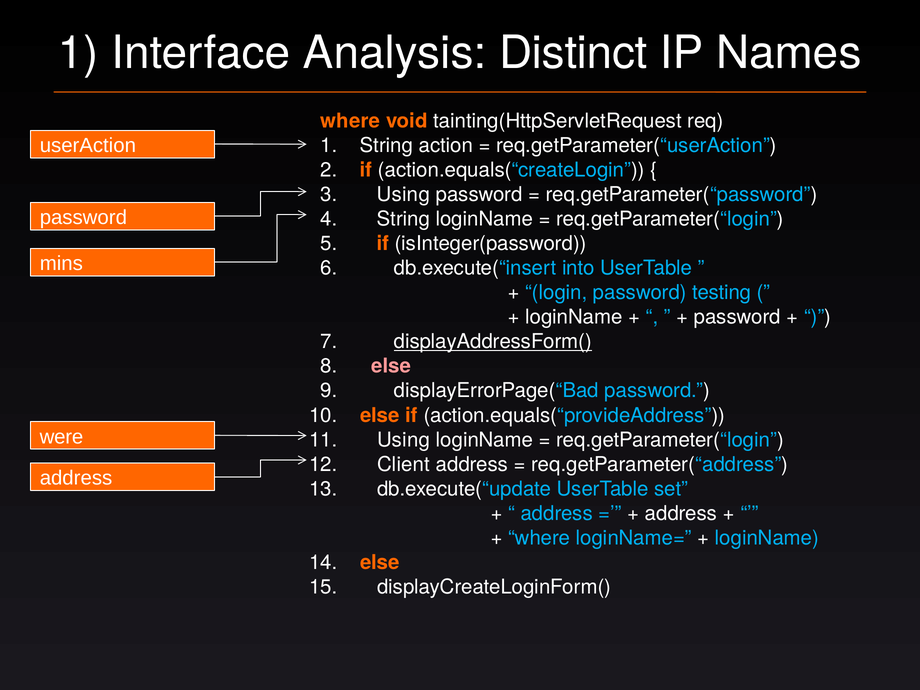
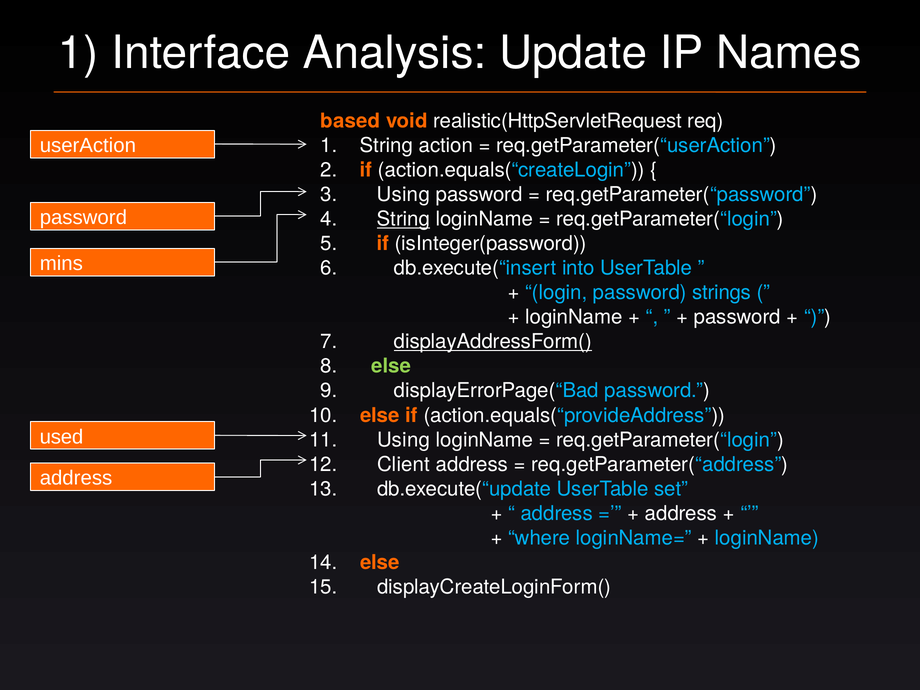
Distinct: Distinct -> Update (573, 53)
where: where -> based (350, 121)
tainting(HttpServletRequest: tainting(HttpServletRequest -> realistic(HttpServletRequest (558, 121)
String underline: none -> present (403, 219)
testing: testing -> strings (722, 293)
else colour: pink -> light green (391, 366)
were: were -> used (61, 437)
